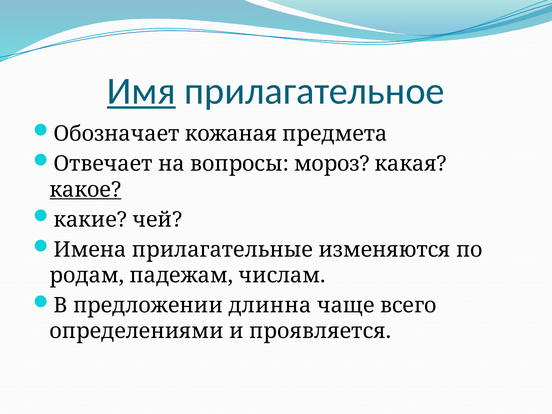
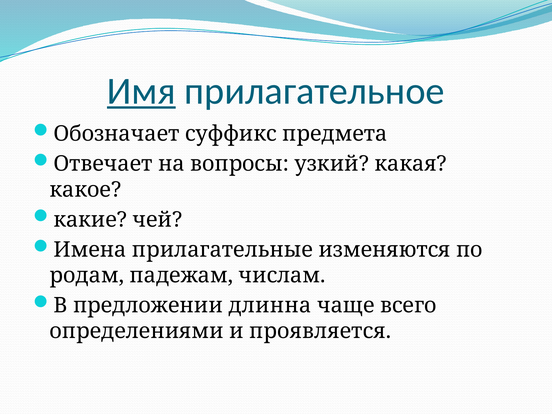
кожаная: кожаная -> суффикс (231, 134)
мороз: мороз -> узкий (332, 164)
какое underline: present -> none (85, 190)
